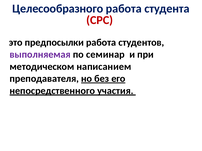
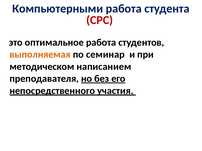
Целесообразного: Целесообразного -> Компьютерными (58, 9)
предпосылки: предпосылки -> оптимальное (54, 42)
выполняемая colour: purple -> orange (40, 55)
